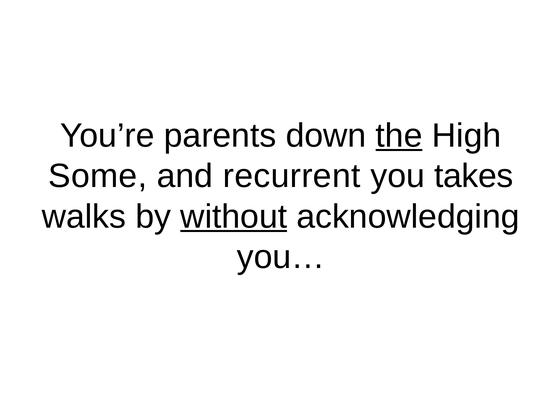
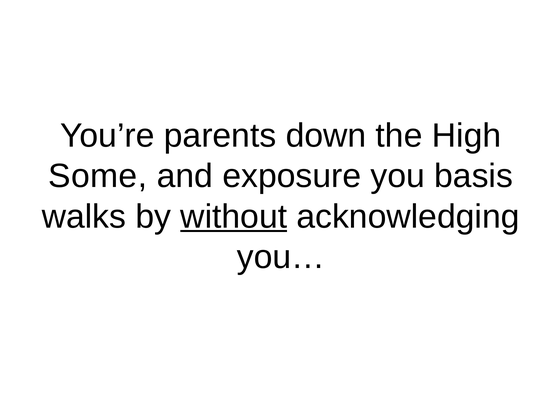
the underline: present -> none (399, 136)
recurrent: recurrent -> exposure (292, 176)
takes: takes -> basis (474, 176)
